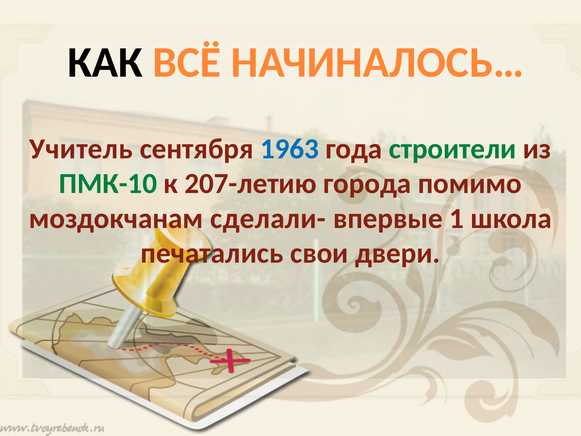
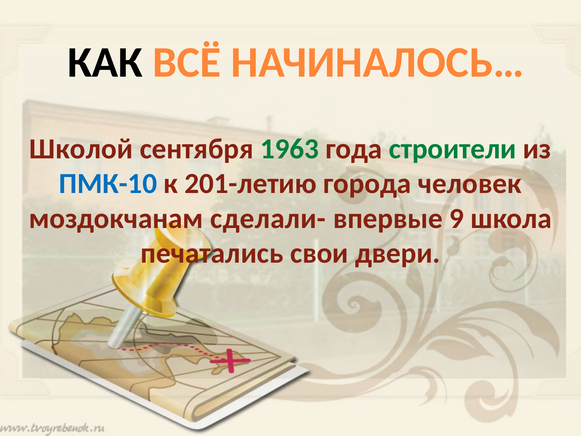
Учитель: Учитель -> Школой (81, 149)
1963 colour: blue -> green (289, 149)
ПМК-10 colour: green -> blue (108, 184)
207-летию: 207-летию -> 201-летию (251, 184)
помимо: помимо -> человек (470, 184)
1: 1 -> 9 (457, 218)
